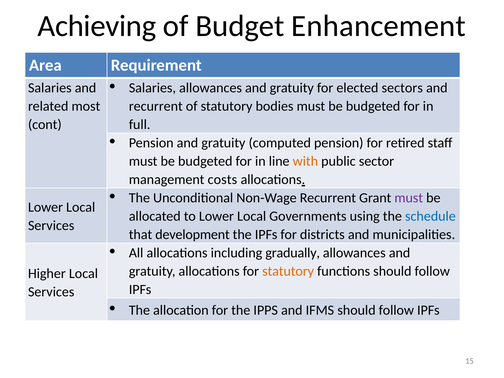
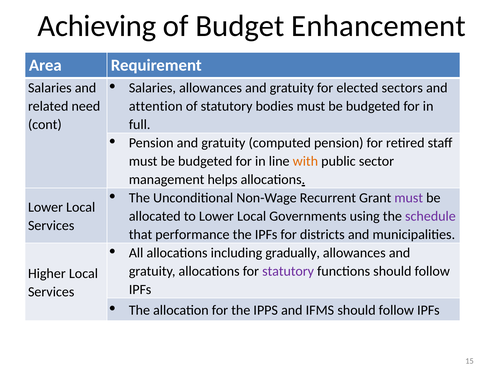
most: most -> need (86, 106)
recurrent: recurrent -> attention (156, 106)
costs: costs -> helps (223, 180)
schedule colour: blue -> purple (430, 216)
development: development -> performance (192, 235)
statutory colour: orange -> purple (288, 271)
